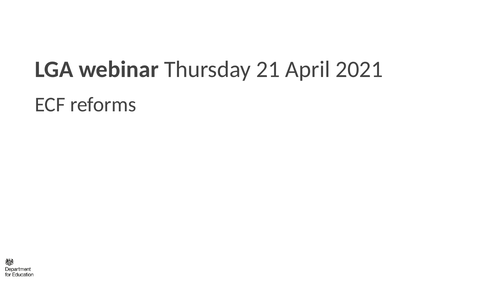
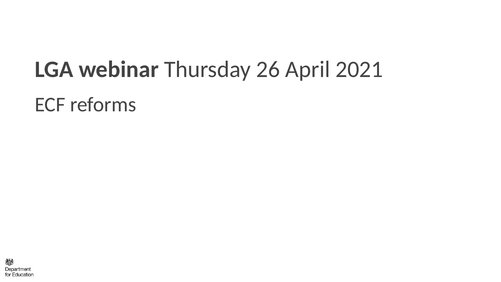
21: 21 -> 26 (268, 69)
